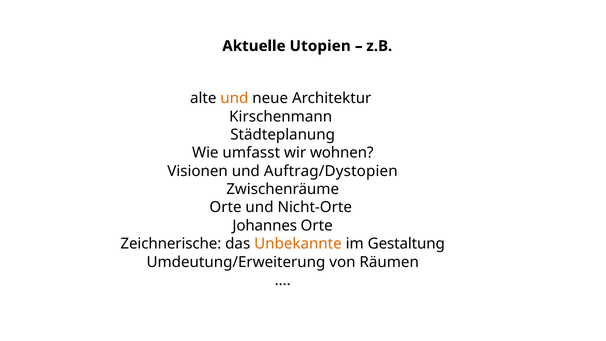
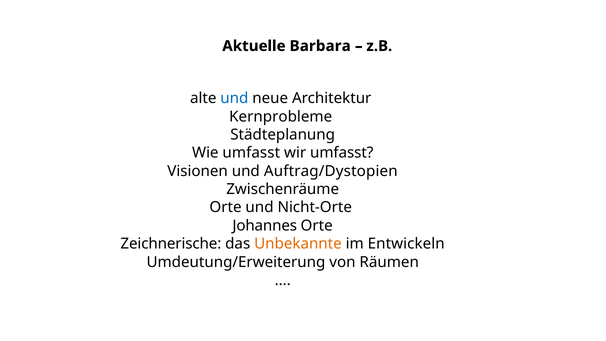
Utopien: Utopien -> Barbara (320, 46)
und colour: orange -> blue (234, 98)
Kirschenmann: Kirschenmann -> Kernprobleme (281, 117)
wir wohnen: wohnen -> umfasst (342, 153)
Gestaltung: Gestaltung -> Entwickeln (406, 244)
